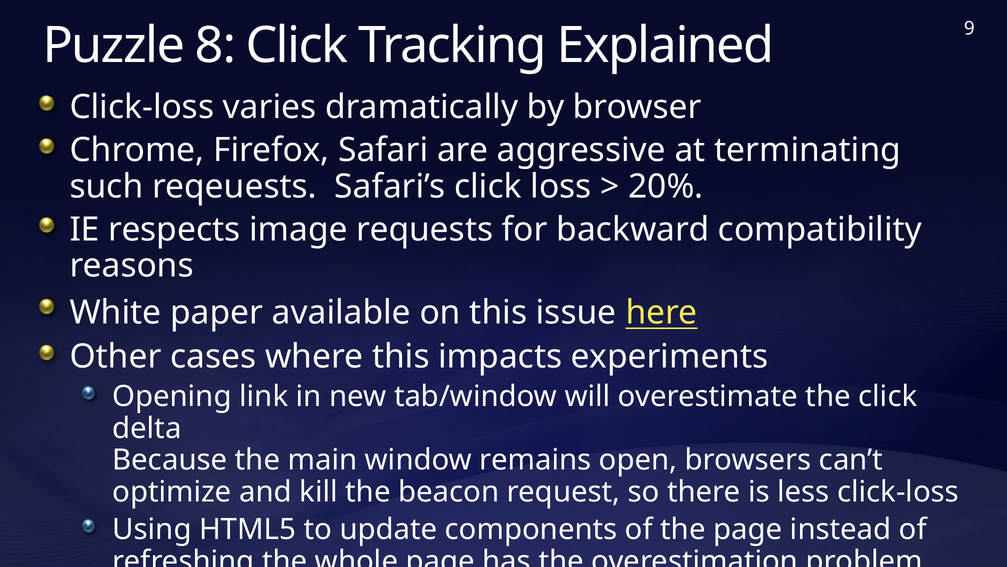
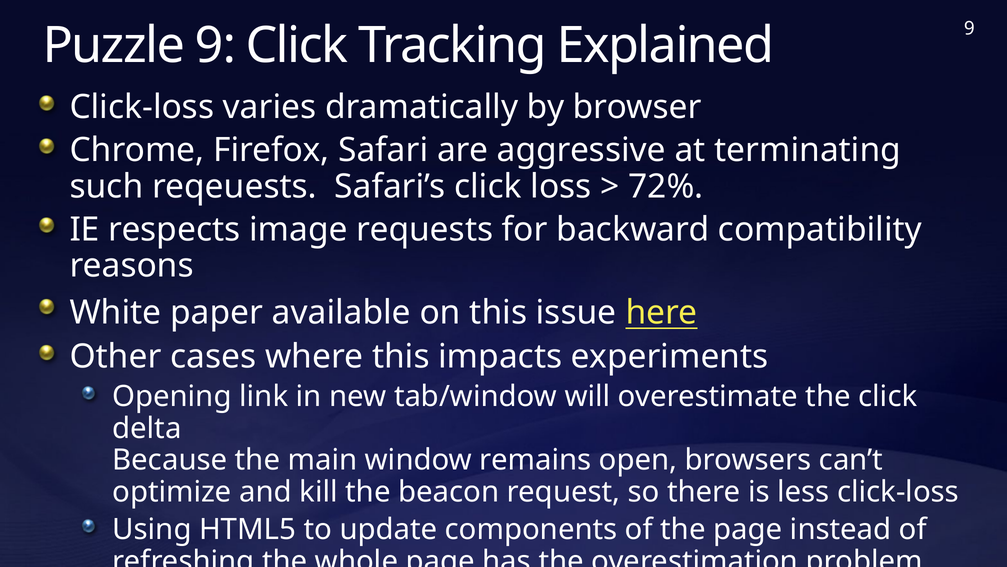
Puzzle 8: 8 -> 9 (216, 46)
20%: 20% -> 72% (666, 186)
